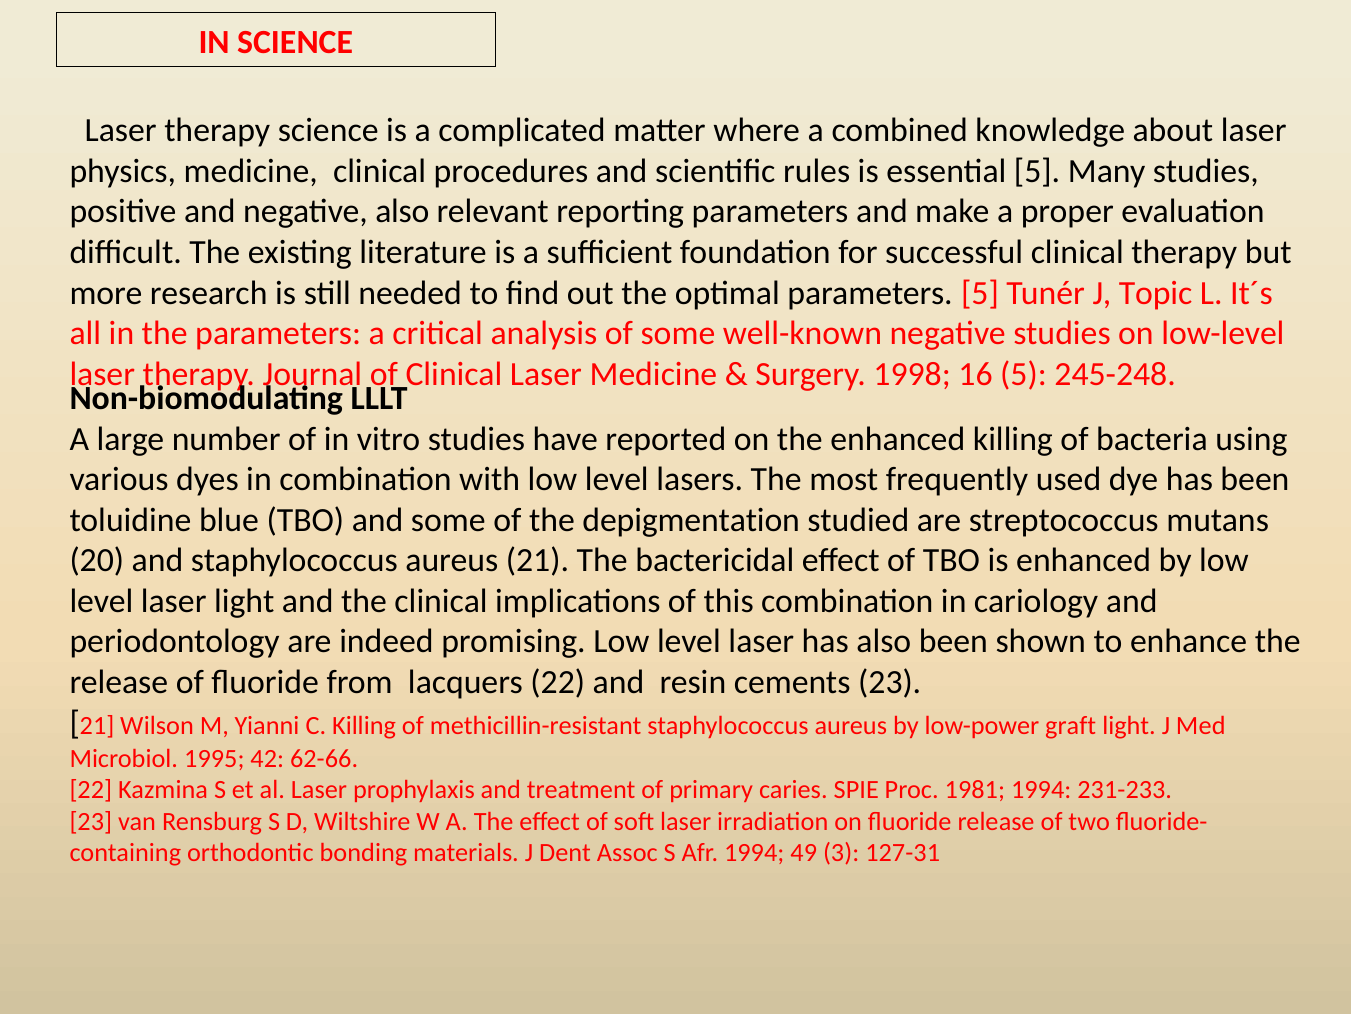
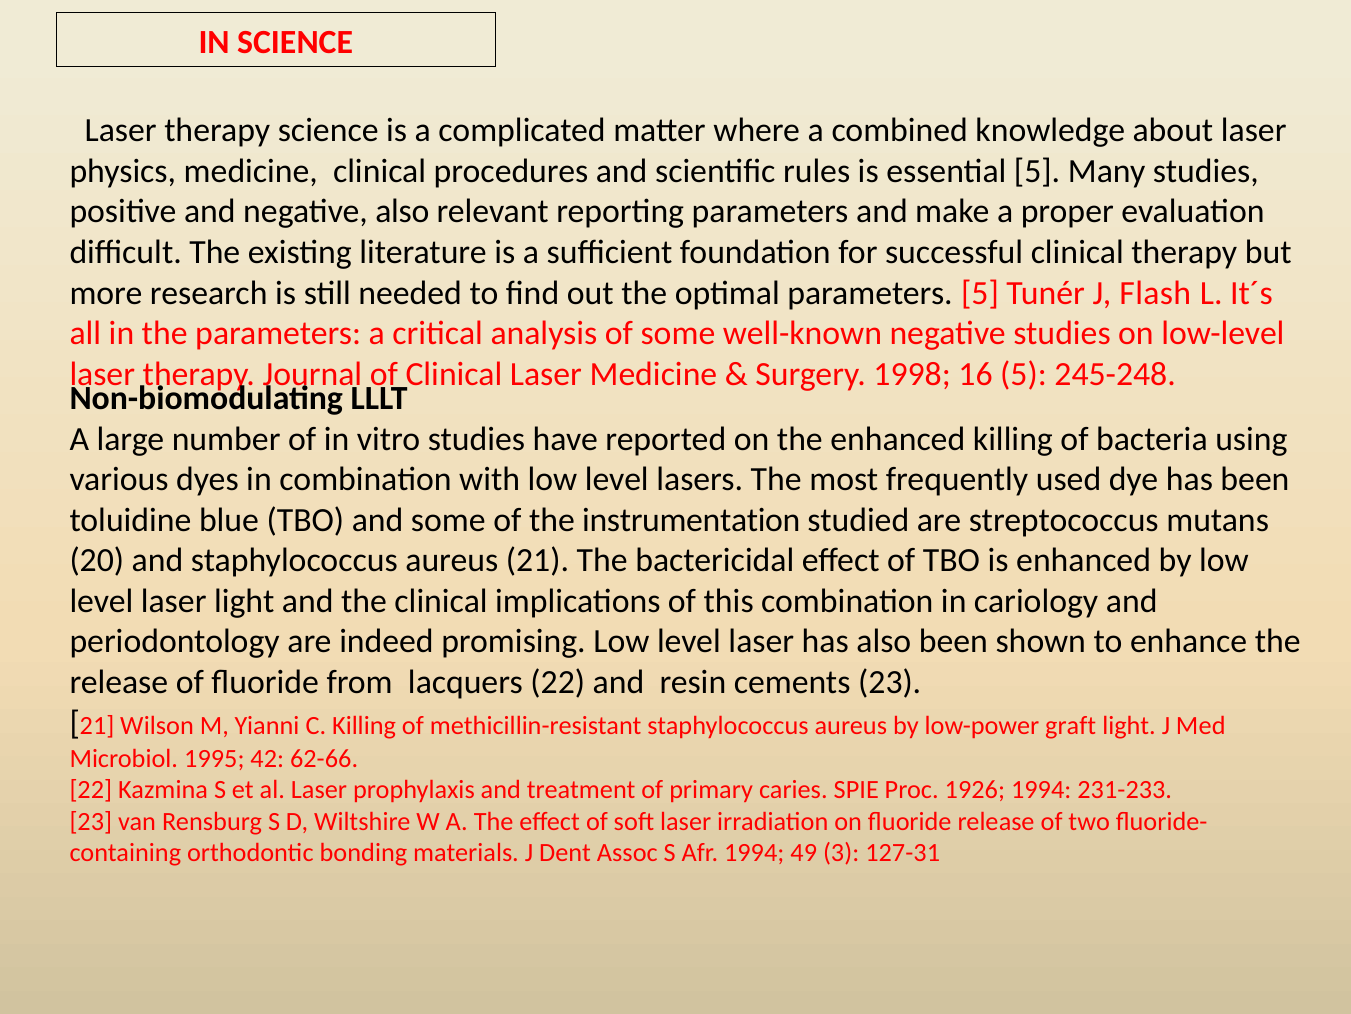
Topic: Topic -> Flash (1155, 293)
depigmentation: depigmentation -> instrumentation (691, 520)
1981: 1981 -> 1926 (975, 789)
